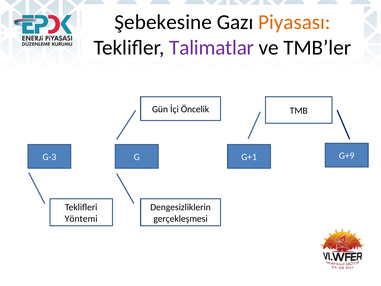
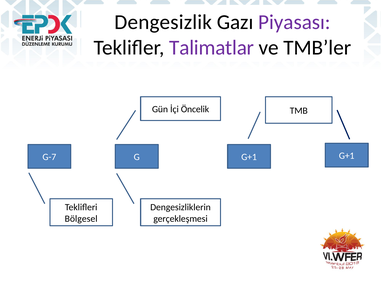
Şebekesine: Şebekesine -> Dengesizlik (163, 22)
Piyasası colour: orange -> purple (294, 22)
G-3: G-3 -> G-7 (49, 157)
G+1 G+9: G+9 -> G+1 (347, 156)
Yöntemi: Yöntemi -> Bölgesel (81, 218)
